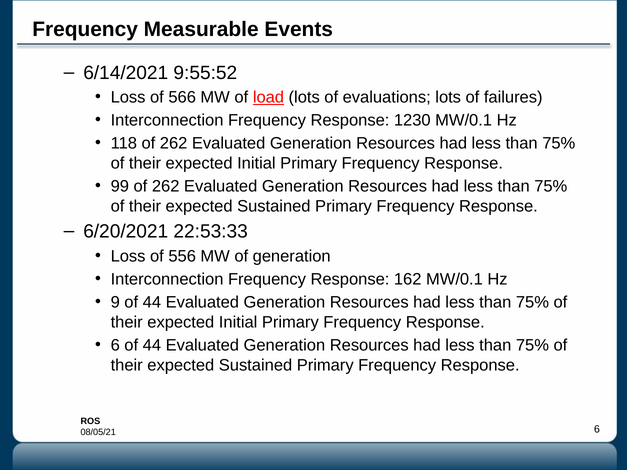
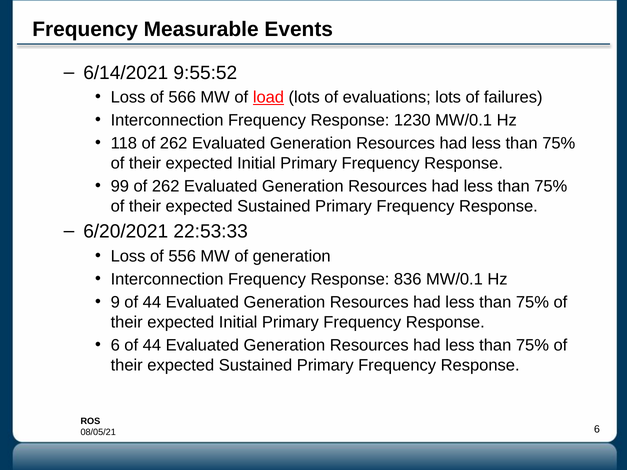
162: 162 -> 836 (408, 279)
